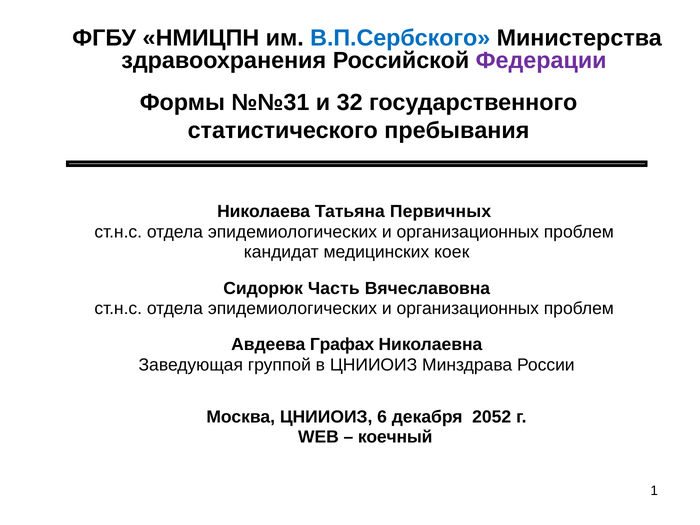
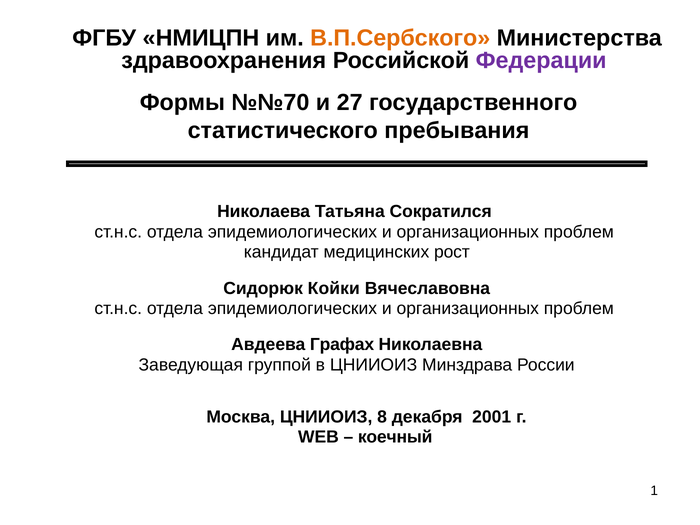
В.П.Сербского colour: blue -> orange (400, 38)
№№31: №№31 -> №№70 (270, 102)
32: 32 -> 27 (350, 102)
Первичных: Первичных -> Сократился (441, 212)
коек: коек -> рост (452, 252)
Часть: Часть -> Койки (334, 288)
6: 6 -> 8 (382, 417)
2052: 2052 -> 2001 (492, 417)
